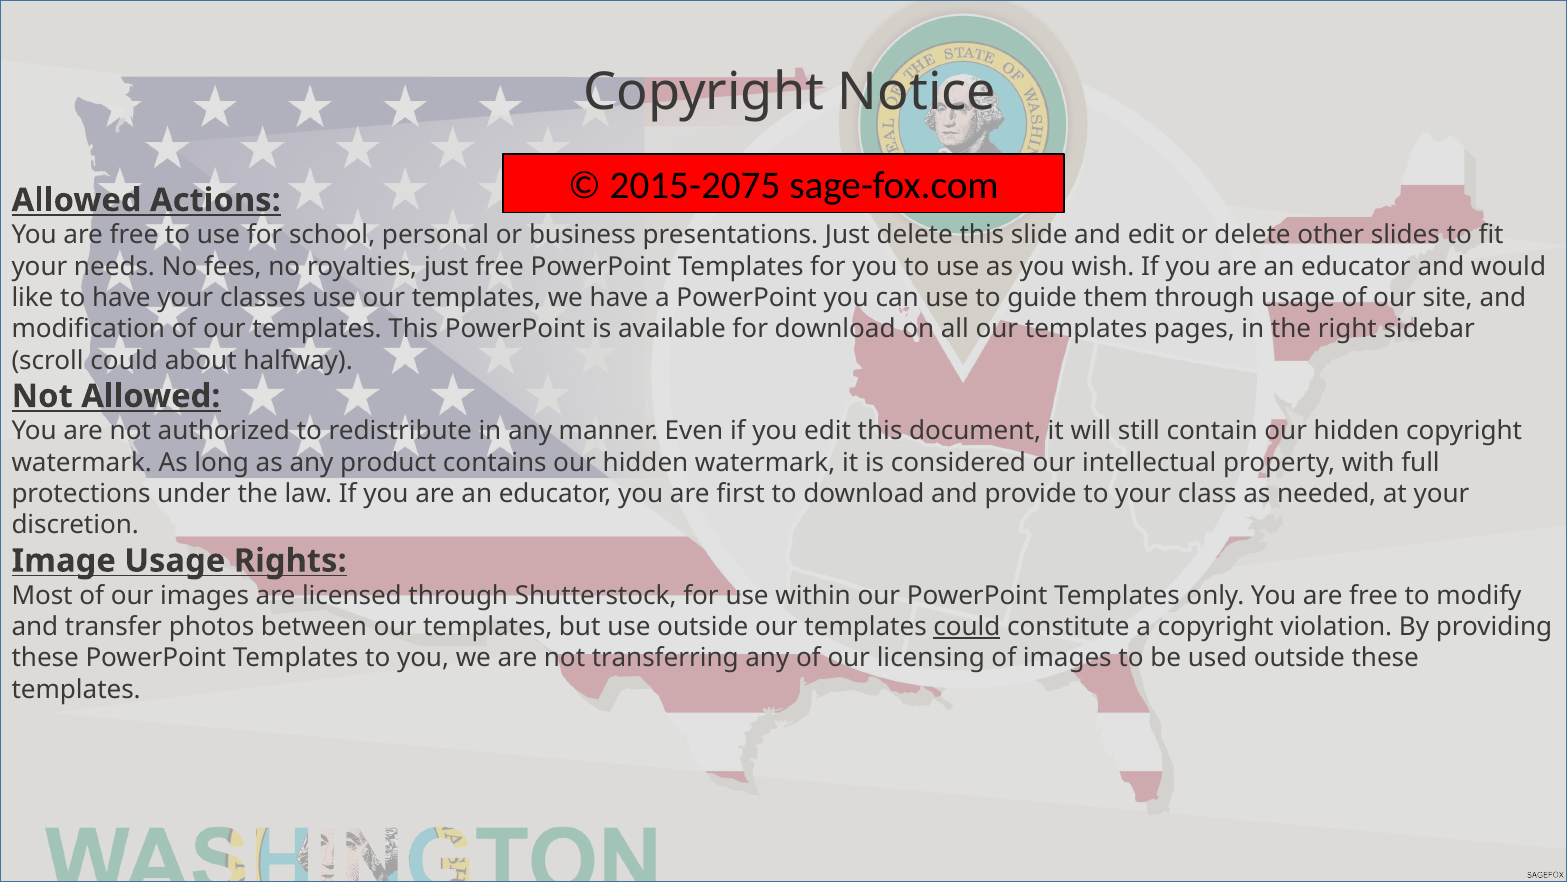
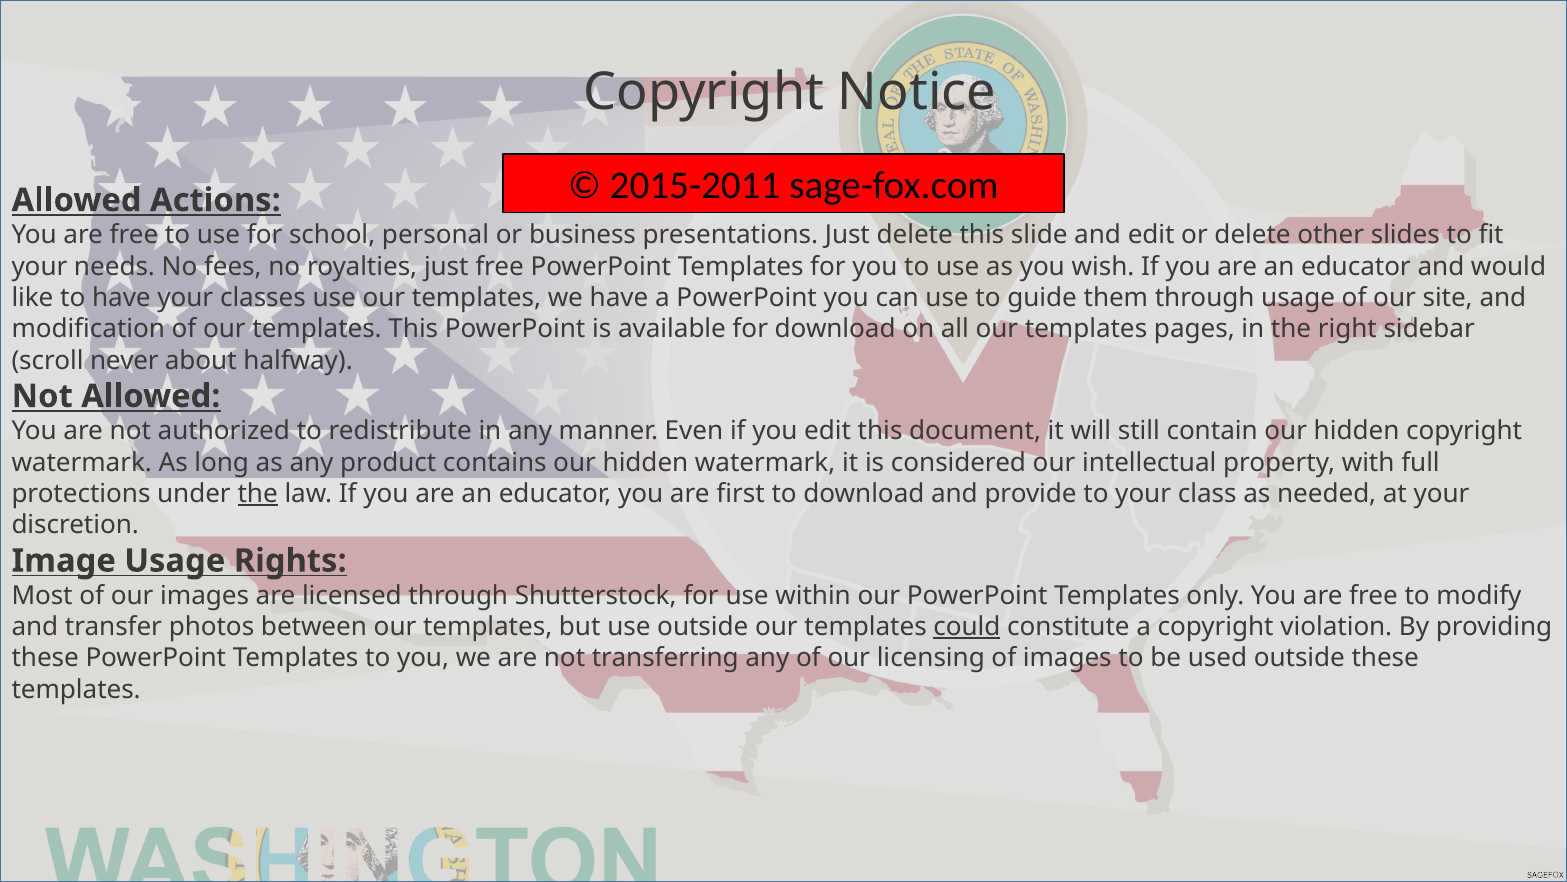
2015-2075: 2015-2075 -> 2015-2011 (695, 186)
scroll could: could -> never (124, 360)
the underline: none -> present (258, 493)
